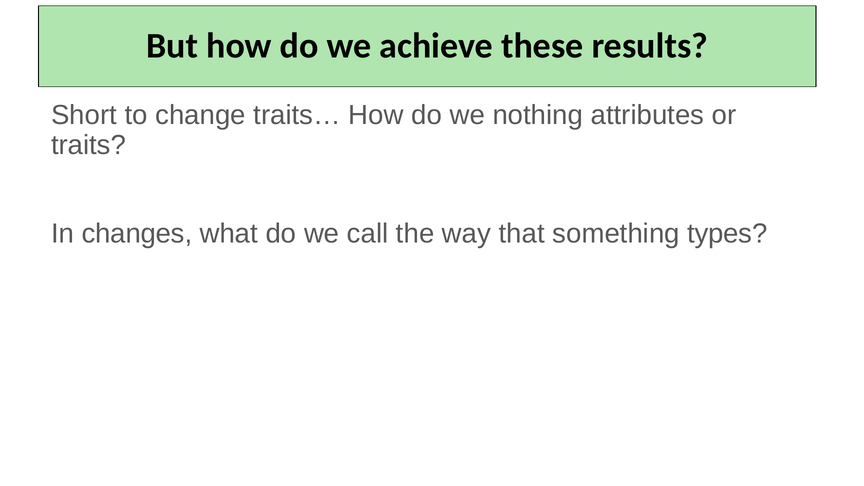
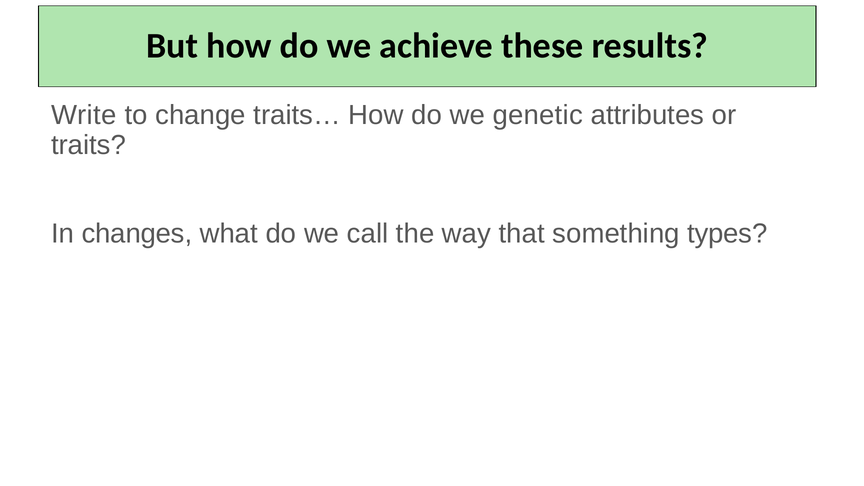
Short: Short -> Write (84, 115)
nothing: nothing -> genetic (538, 115)
